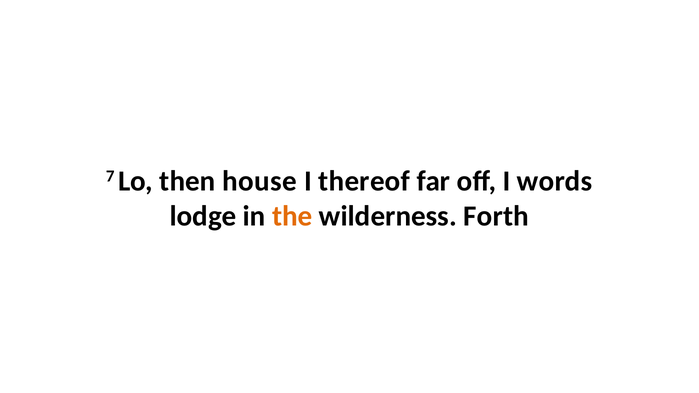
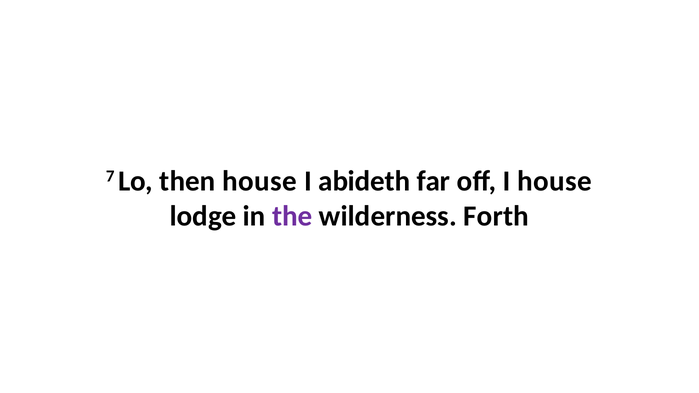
thereof: thereof -> abideth (364, 181)
I words: words -> house (555, 181)
the colour: orange -> purple (292, 216)
